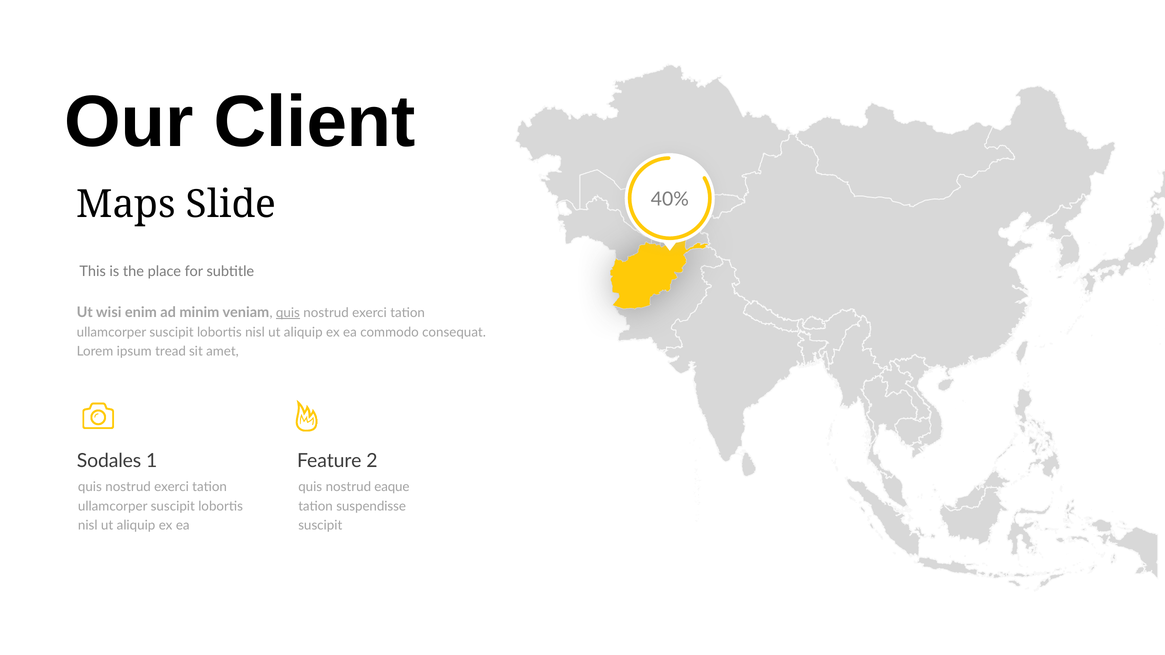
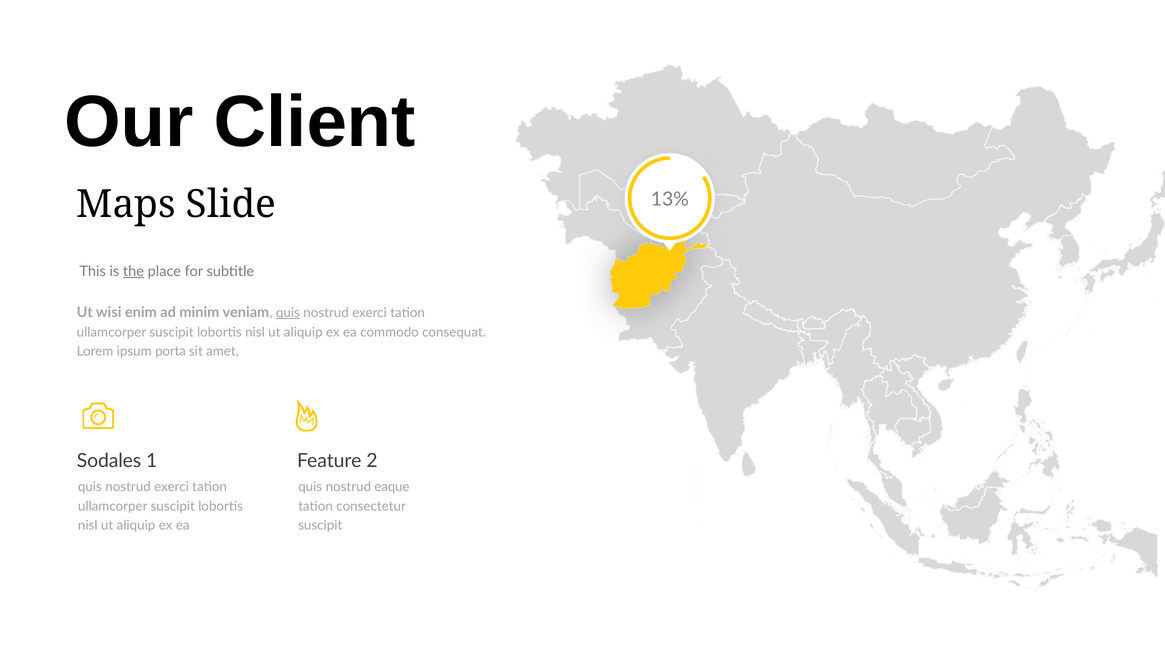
40%: 40% -> 13% (670, 199)
the underline: none -> present (133, 272)
tread: tread -> porta (171, 352)
suspendisse: suspendisse -> consectetur (371, 506)
